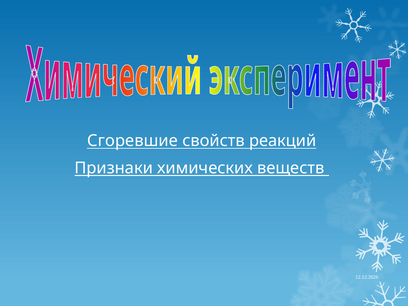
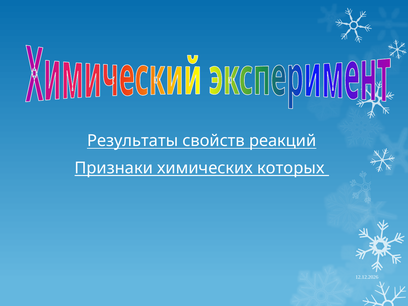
Сгоревшие: Сгоревшие -> Результаты (133, 141)
веществ: веществ -> которых (291, 168)
